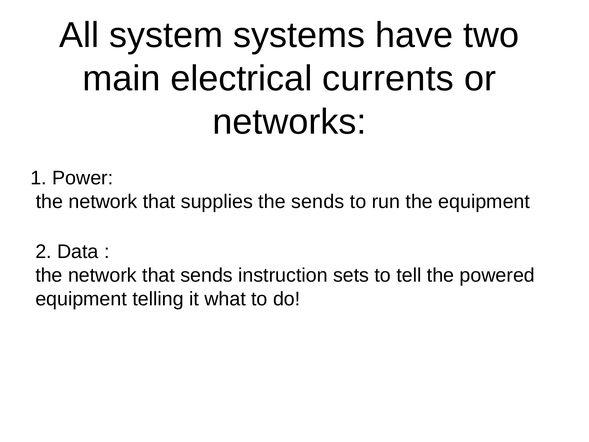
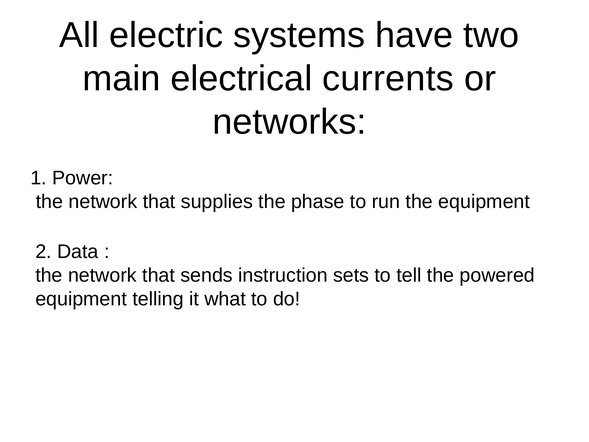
system: system -> electric (166, 35)
the sends: sends -> phase (318, 202)
